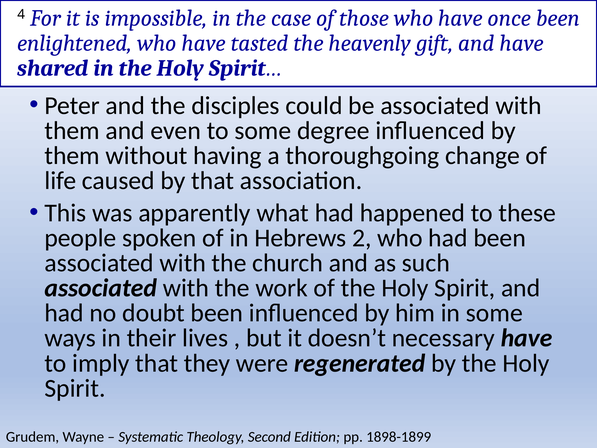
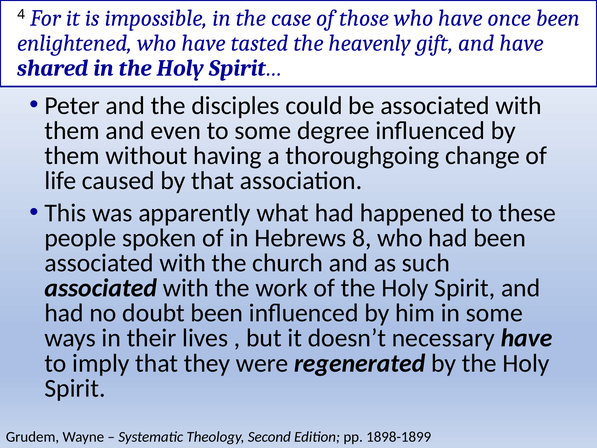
2: 2 -> 8 (362, 238)
